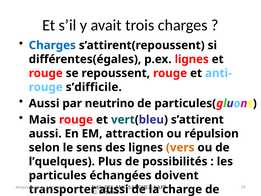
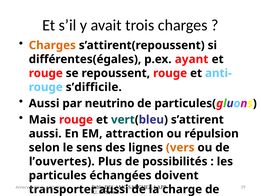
Charges colour: blue -> orange (52, 45)
p.ex lignes: lignes -> ayant (192, 59)
l’quelques: l’quelques -> l’ouvertes (62, 161)
